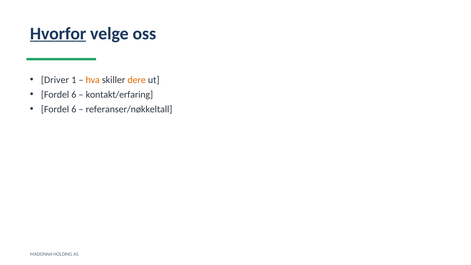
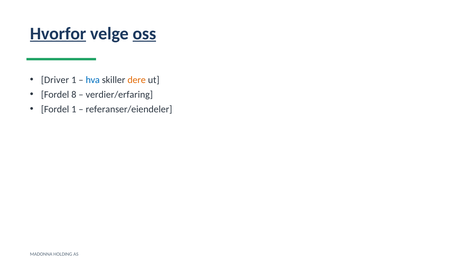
oss underline: none -> present (144, 34)
hva colour: orange -> blue (93, 80)
6: 6 -> 8 (74, 95)
kontakt/erfaring: kontakt/erfaring -> verdier/erfaring (119, 95)
6: 6 -> 1 (74, 109)
referanser/nøkkeltall: referanser/nøkkeltall -> referanser/eiendeler (129, 109)
